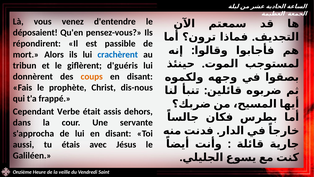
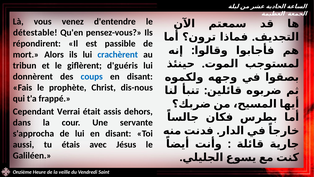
déposaient: déposaient -> détestable (35, 32)
coups colour: orange -> blue (92, 76)
Verbe: Verbe -> Verrai (69, 111)
